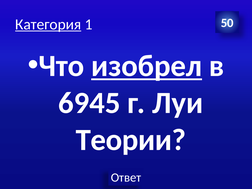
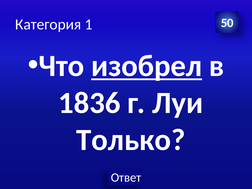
Категория underline: present -> none (48, 24)
6945: 6945 -> 1836 (89, 103)
Теории: Теории -> Только (131, 140)
